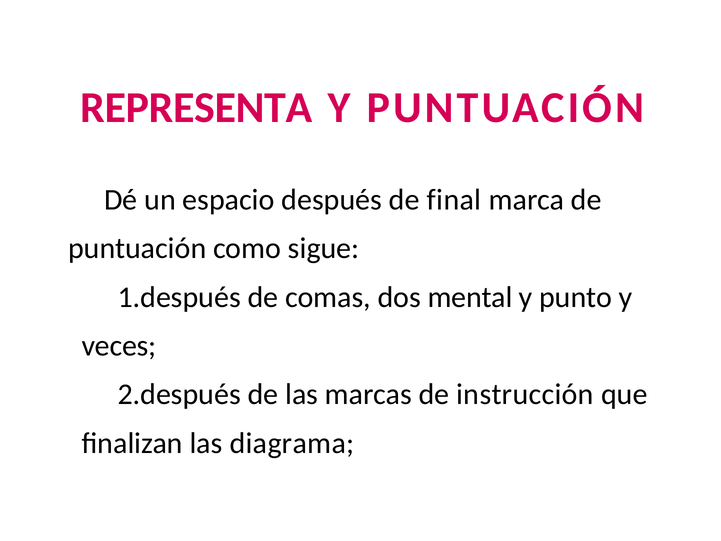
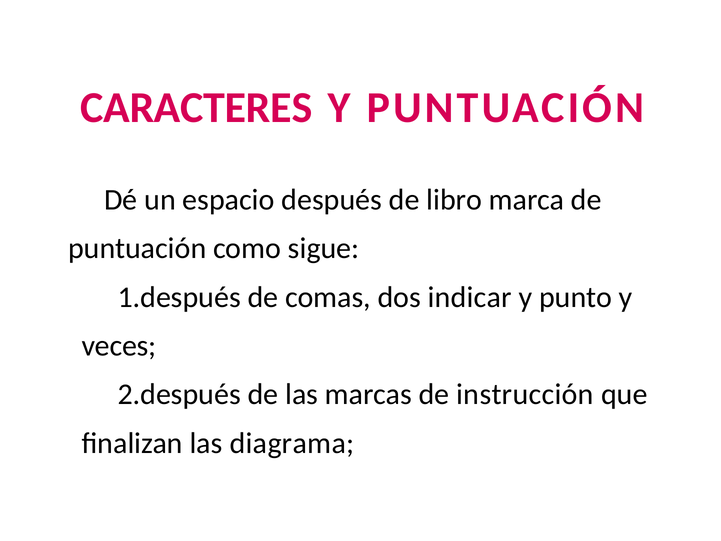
REPRESENTA: REPRESENTA -> CARACTERES (196, 108)
final: final -> libro (454, 200)
mental: mental -> indicar (470, 297)
